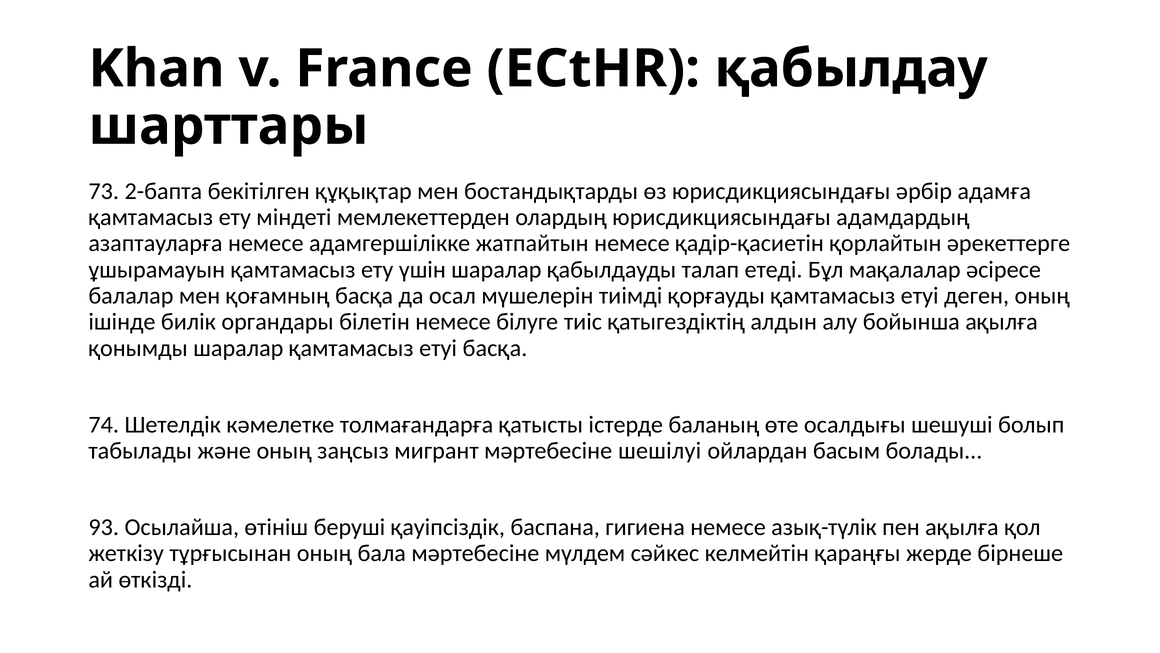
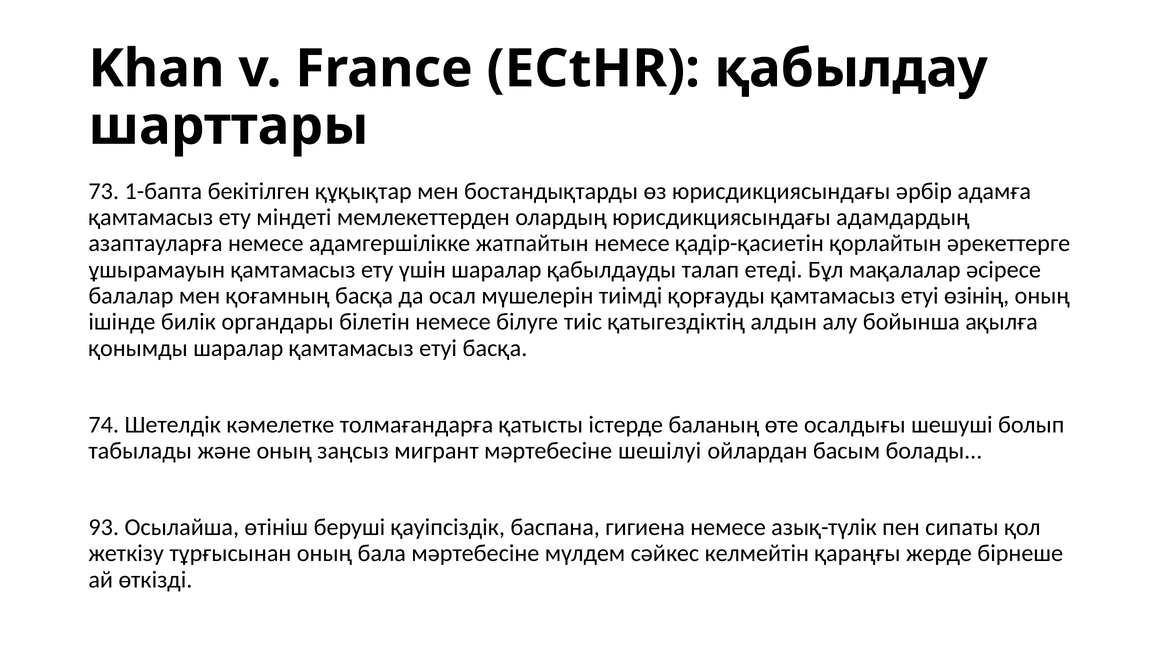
2-бапта: 2-бапта -> 1-бапта (163, 191)
деген: деген -> өзінің (977, 296)
пен ақылға: ақылға -> сипаты (962, 527)
